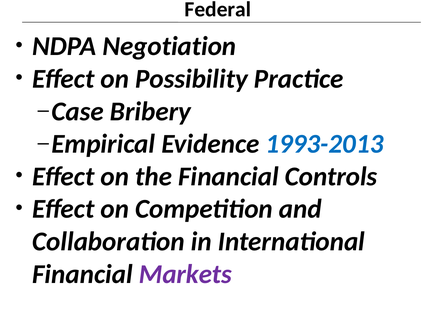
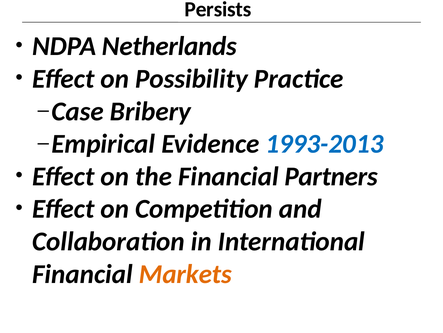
Federal: Federal -> Persists (218, 9)
Negotiation: Negotiation -> Netherlands (169, 46)
Controls: Controls -> Partners (331, 176)
Markets colour: purple -> orange (185, 274)
